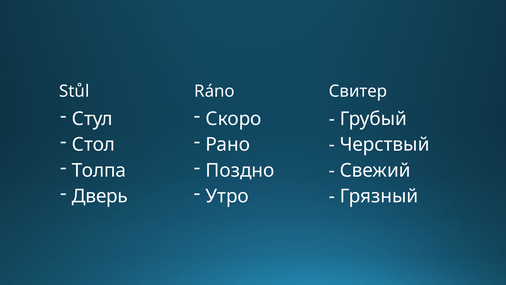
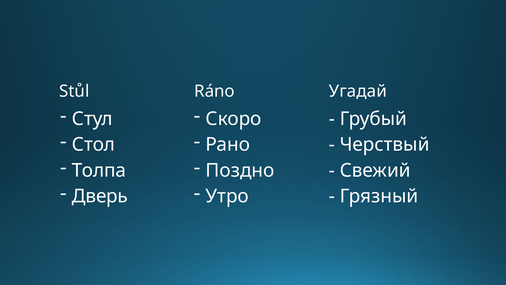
Свитер: Свитер -> Угадай (358, 91)
